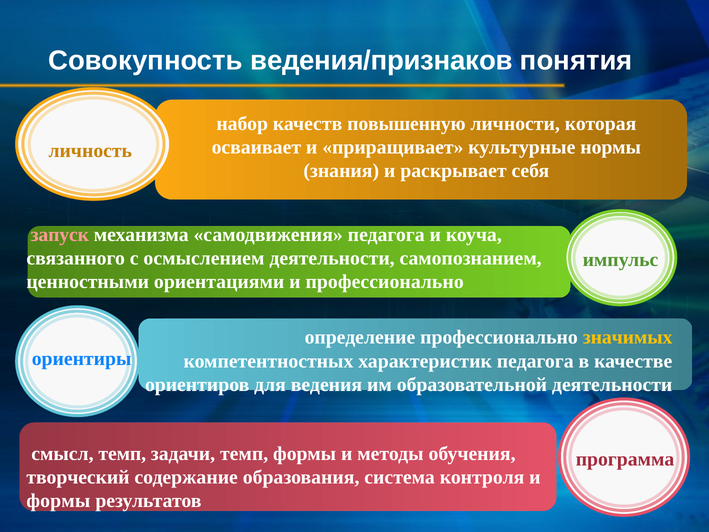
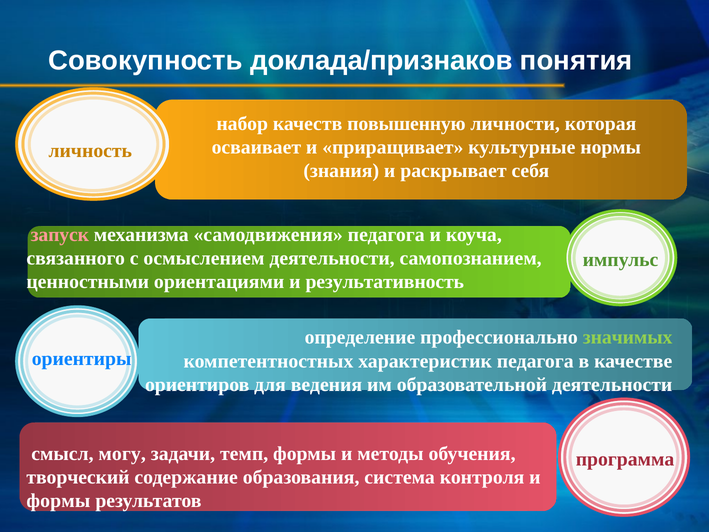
ведения/признаков: ведения/признаков -> доклада/признаков (381, 61)
и профессионально: профессионально -> результативность (385, 282)
значимых colour: yellow -> light green (628, 337)
смысл темп: темп -> могу (122, 453)
